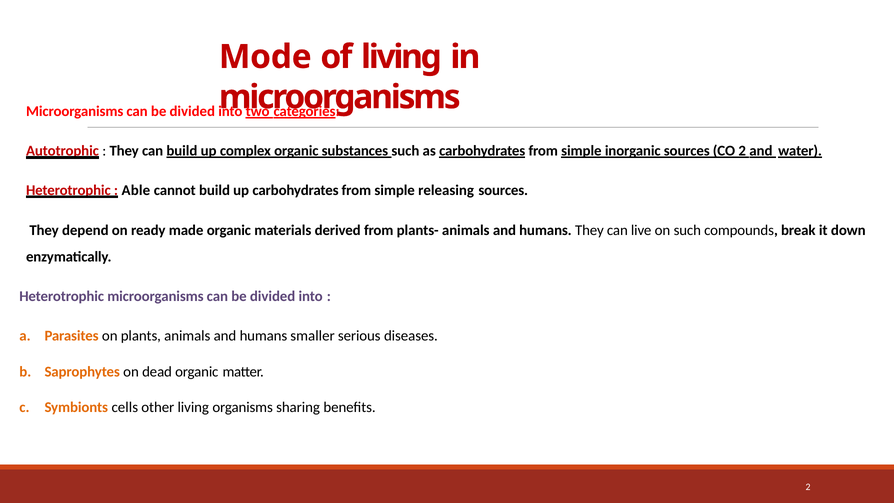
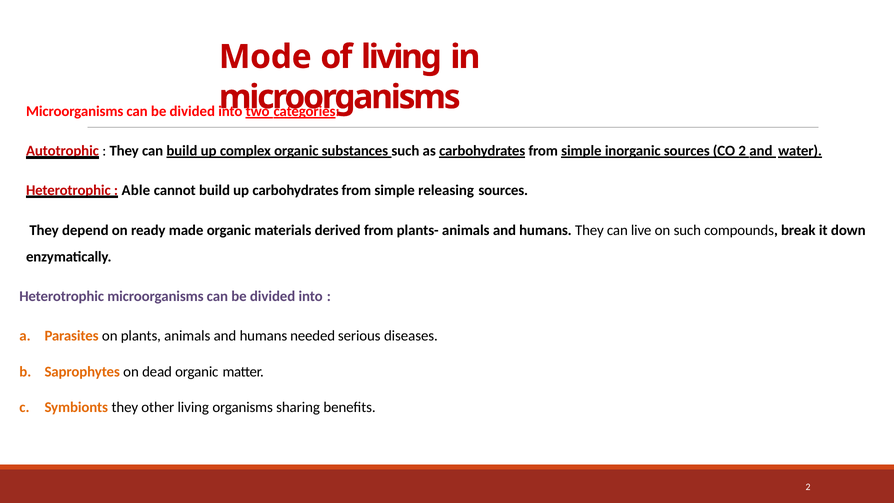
smaller: smaller -> needed (313, 336)
Symbionts cells: cells -> they (125, 407)
